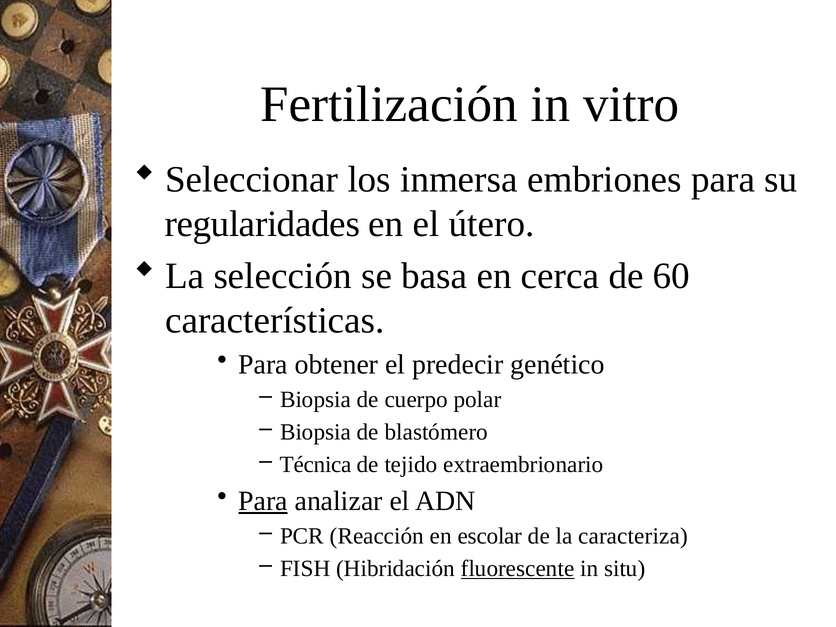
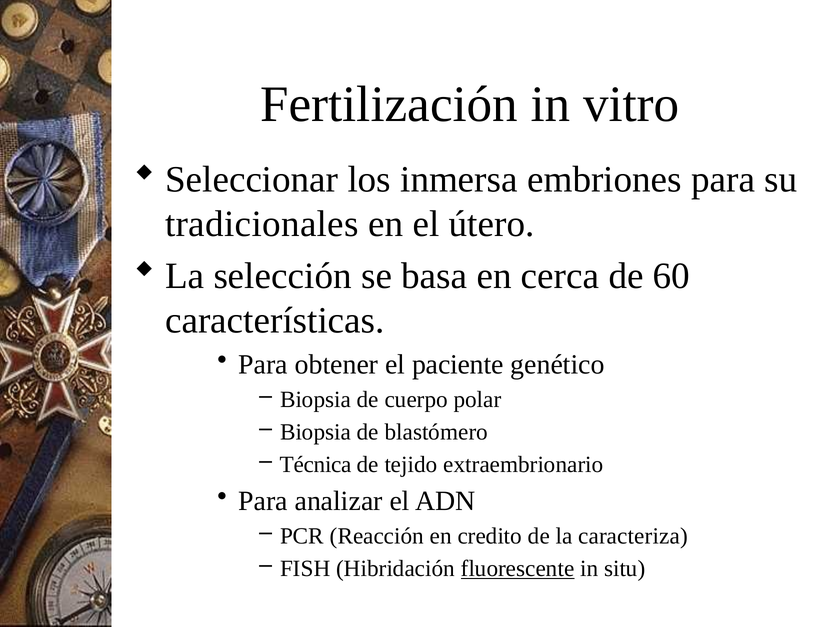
regularidades: regularidades -> tradicionales (262, 224)
predecir: predecir -> paciente (458, 364)
Para underline: present -> none (263, 501)
escolar: escolar -> credito (490, 536)
